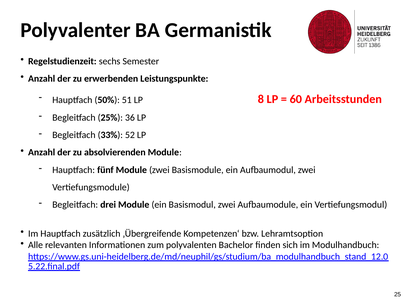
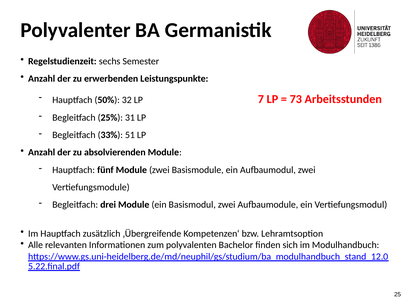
51: 51 -> 32 (127, 100)
8: 8 -> 7 (261, 99)
60: 60 -> 73 (296, 99)
36: 36 -> 31 (130, 118)
52: 52 -> 51 (130, 135)
